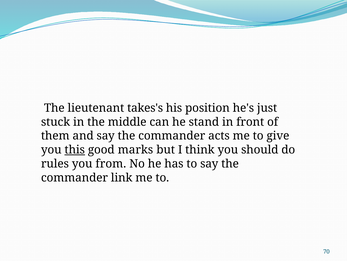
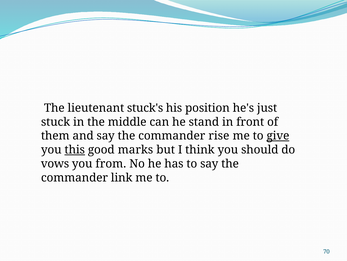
takes's: takes's -> stuck's (145, 108)
acts: acts -> rise (219, 136)
give underline: none -> present (278, 136)
rules: rules -> vows (55, 163)
